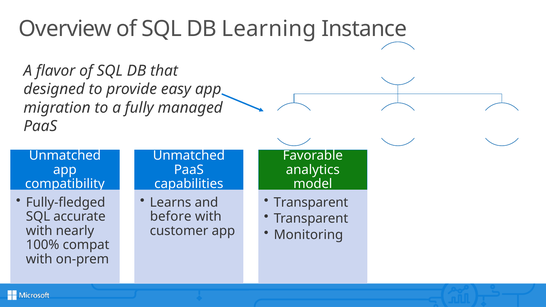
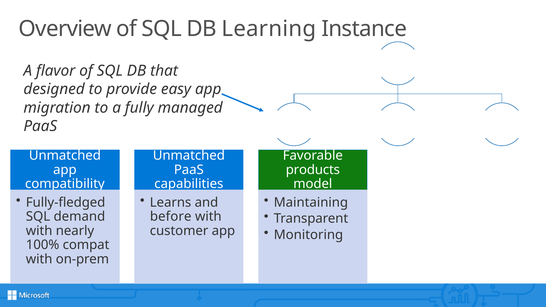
analytics: analytics -> products (313, 170)
Transparent: Transparent -> Maintaining (311, 202)
accurate: accurate -> demand (79, 217)
